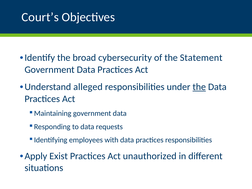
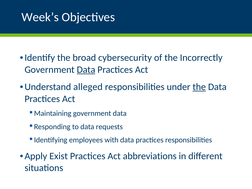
Court’s: Court’s -> Week’s (40, 17)
Statement: Statement -> Incorrectly (201, 58)
Data underline: none -> present (86, 70)
unauthorized: unauthorized -> abbreviations (150, 156)
